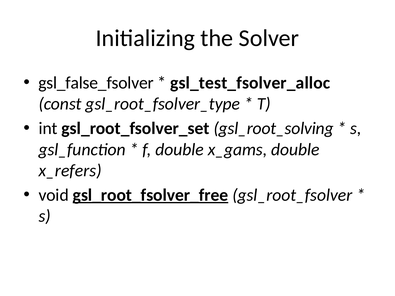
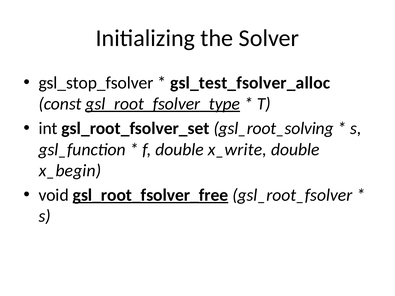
gsl_false_fsolver: gsl_false_fsolver -> gsl_stop_fsolver (96, 83)
gsl_root_fsolver_type underline: none -> present (163, 104)
x_gams: x_gams -> x_write (237, 150)
x_refers: x_refers -> x_begin (70, 171)
